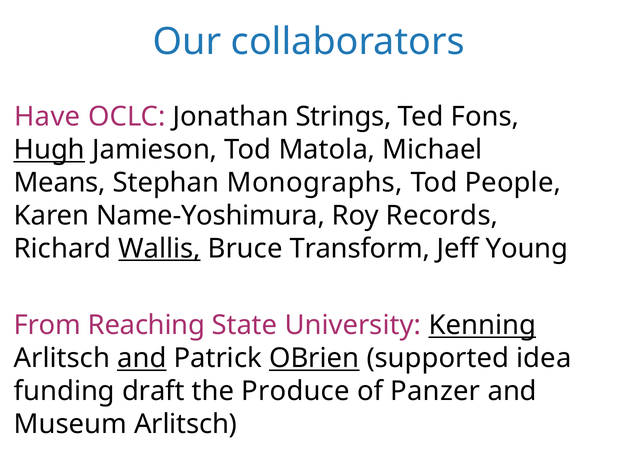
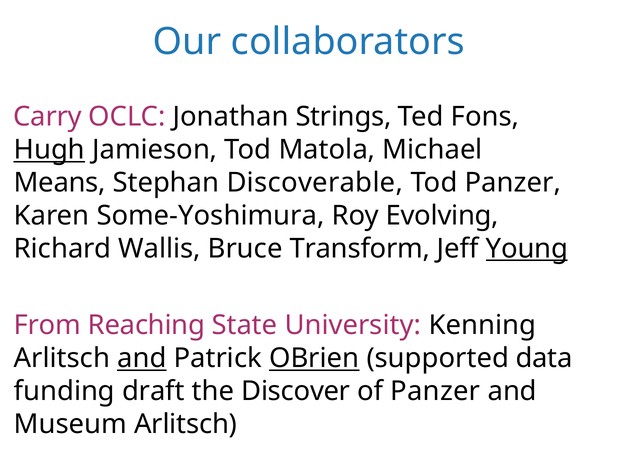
Have: Have -> Carry (48, 117)
Monographs: Monographs -> Discoverable (315, 183)
Tod People: People -> Panzer (513, 183)
Name-Yoshimura: Name-Yoshimura -> Some-Yoshimura (210, 216)
Records: Records -> Evolving (442, 216)
Wallis underline: present -> none (159, 249)
Young underline: none -> present (527, 249)
Kenning underline: present -> none (482, 326)
idea: idea -> data (544, 359)
Produce: Produce -> Discover (296, 392)
